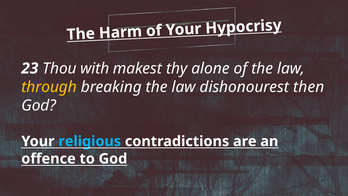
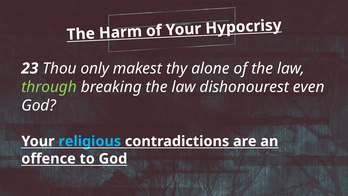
with: with -> only (95, 68)
through colour: yellow -> light green (49, 87)
then: then -> even (309, 87)
